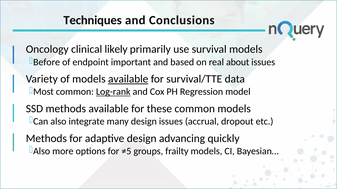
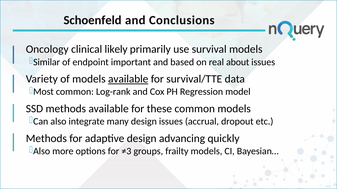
Techniques: Techniques -> Schoenfeld (93, 20)
Before: Before -> Similar (47, 62)
Log-rank underline: present -> none (113, 92)
≠5: ≠5 -> ≠3 (126, 152)
